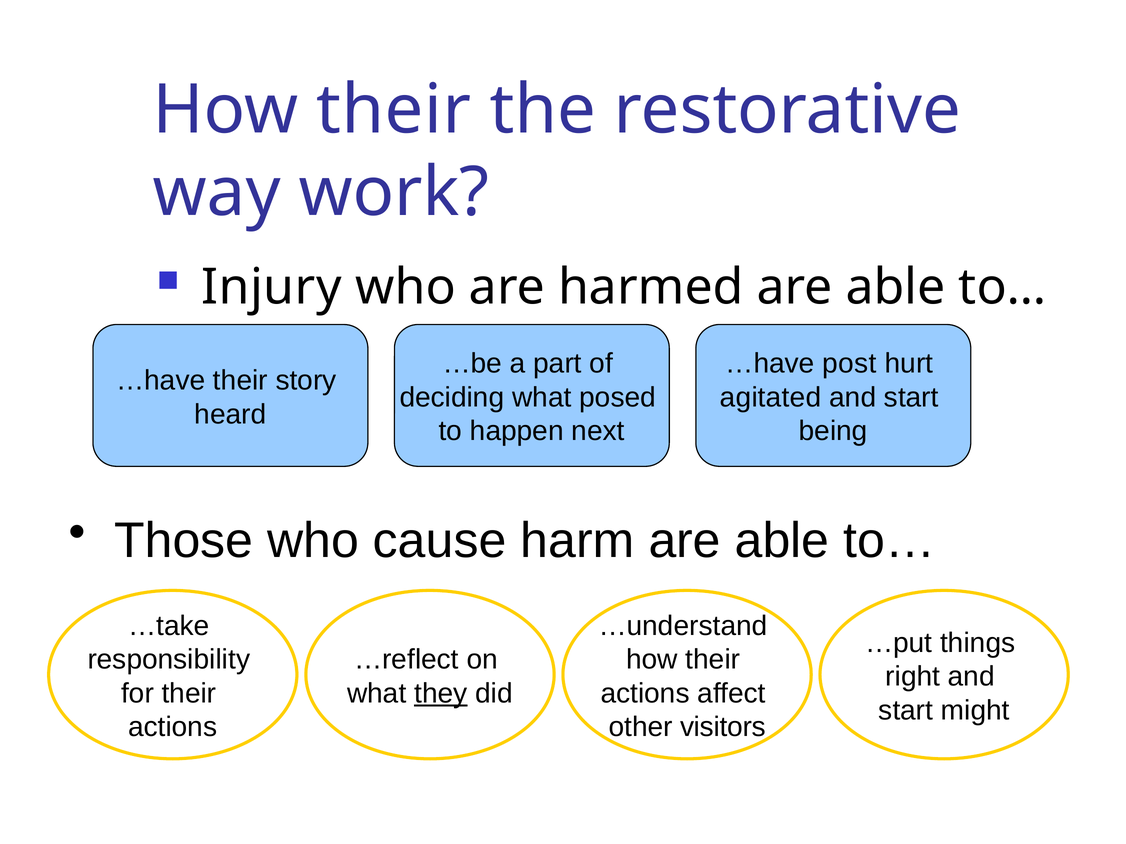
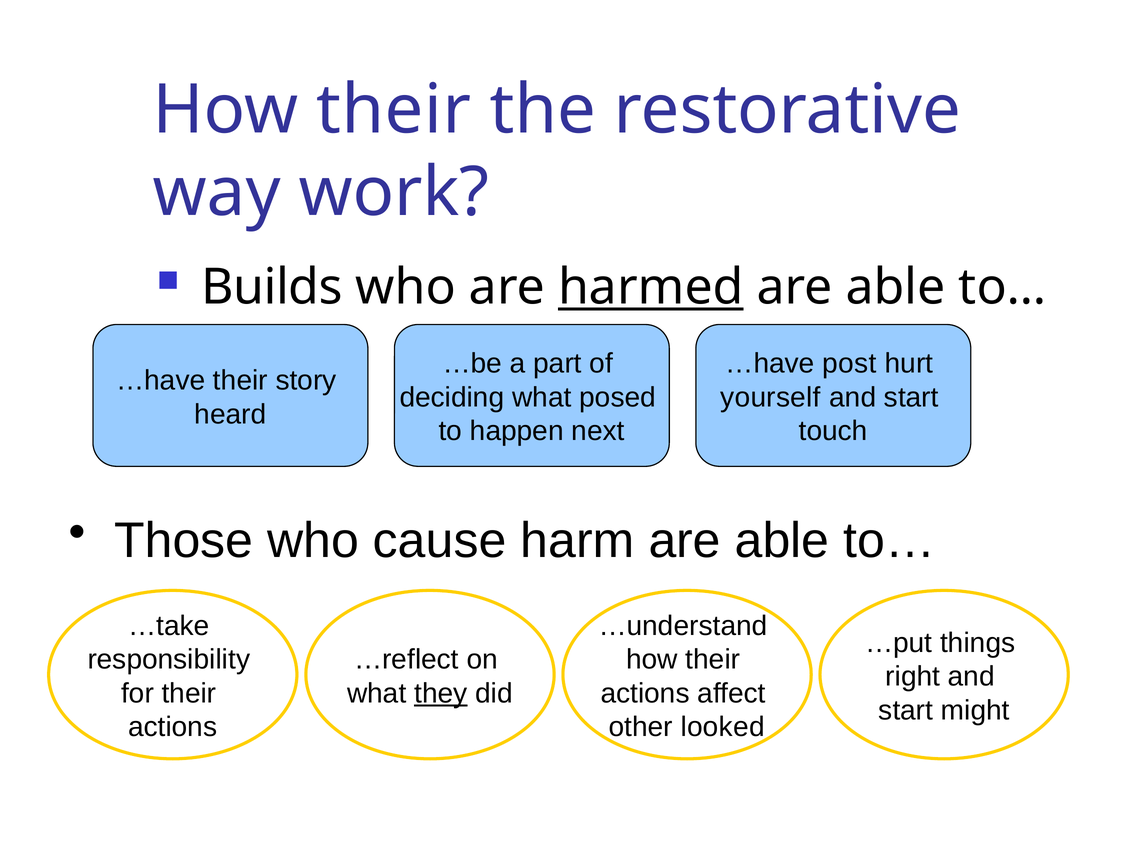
Injury: Injury -> Builds (272, 288)
harmed underline: none -> present (651, 288)
agitated: agitated -> yourself (770, 398)
being: being -> touch (833, 431)
visitors: visitors -> looked (723, 728)
